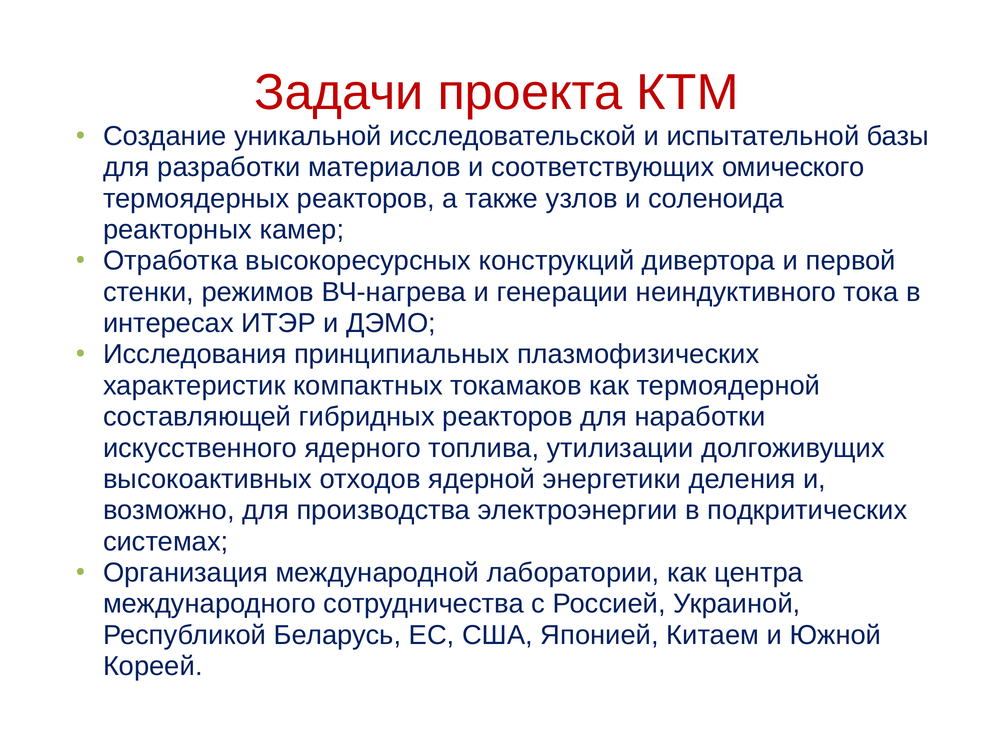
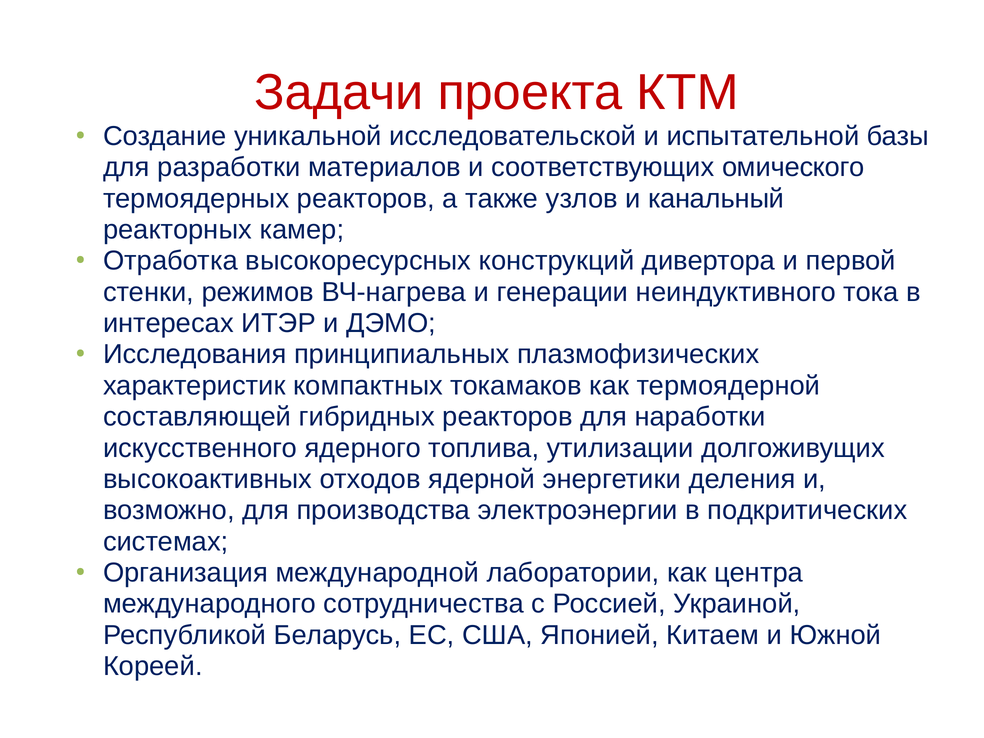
соленоида: соленоида -> канальный (716, 199)
